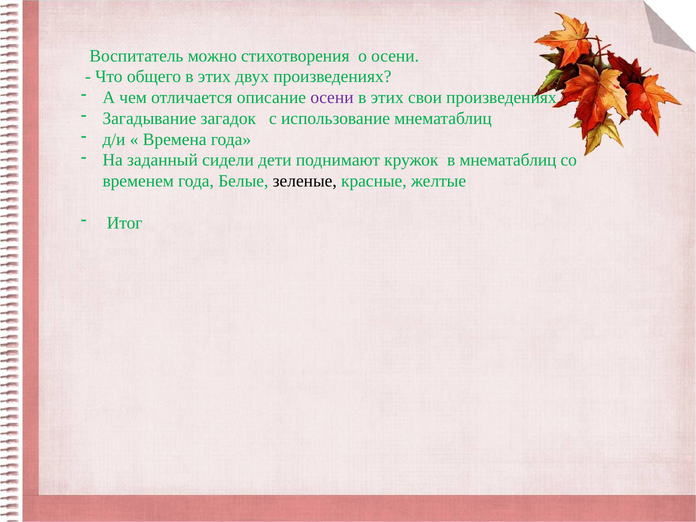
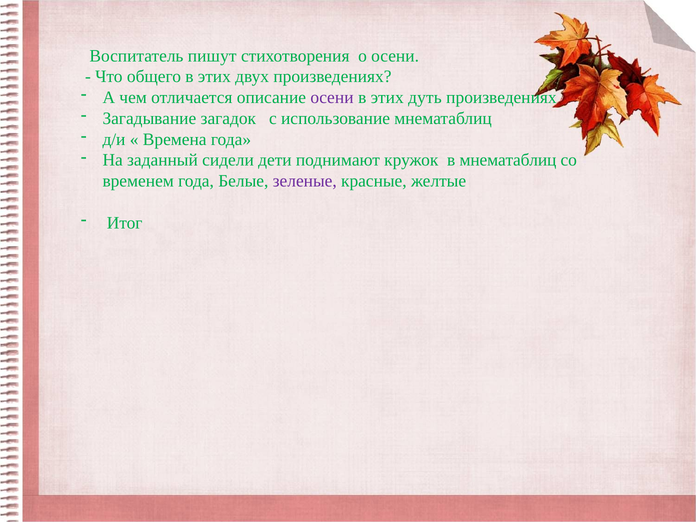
можно: можно -> пишут (212, 56)
свои: свои -> дуть (425, 98)
зеленые colour: black -> purple (305, 181)
